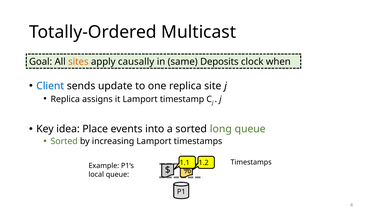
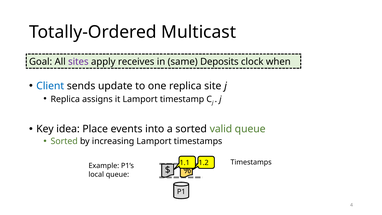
sites colour: orange -> purple (78, 62)
causally: causally -> receives (136, 62)
long: long -> valid (221, 129)
